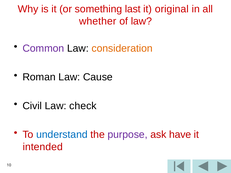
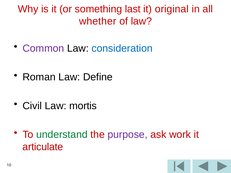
consideration colour: orange -> blue (122, 48)
Cause: Cause -> Define (98, 77)
check: check -> mortis (83, 106)
understand colour: blue -> green (62, 135)
have: have -> work (180, 135)
intended: intended -> articulate (43, 147)
